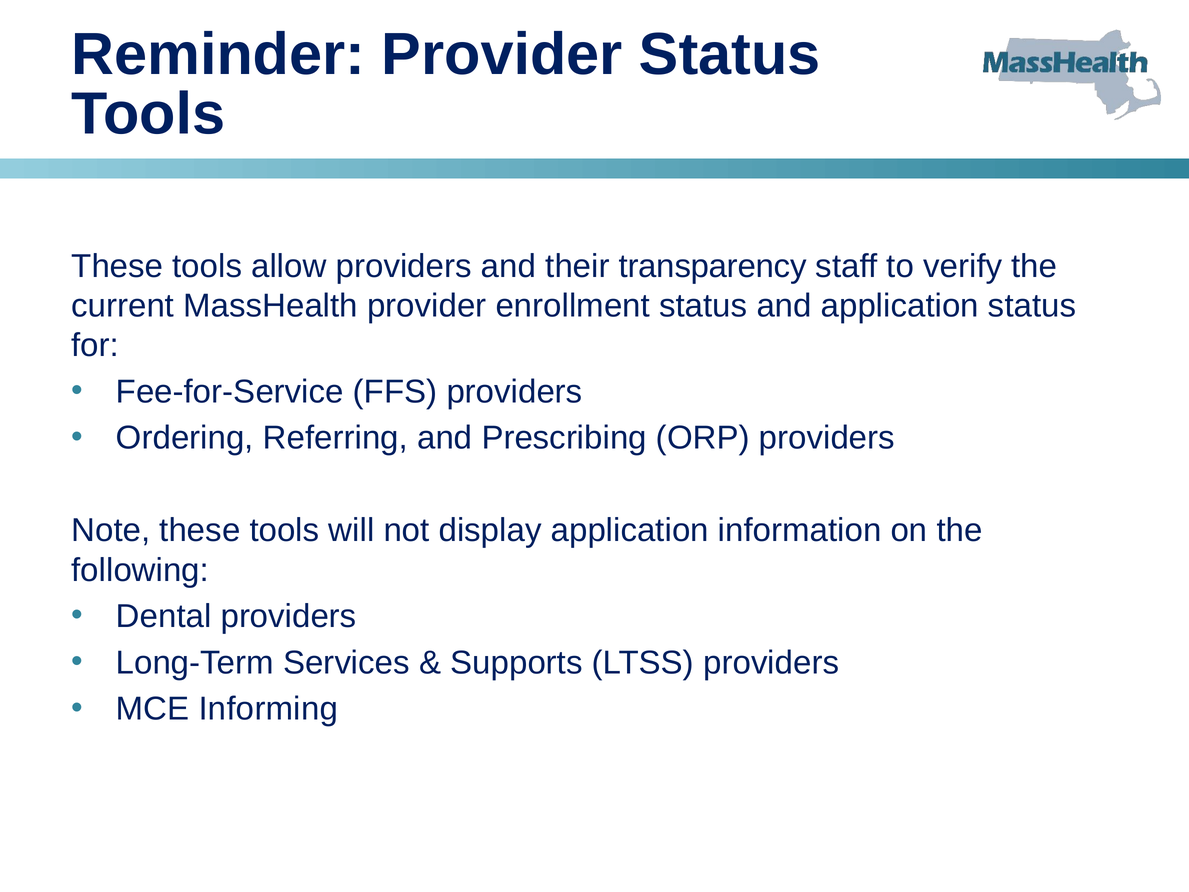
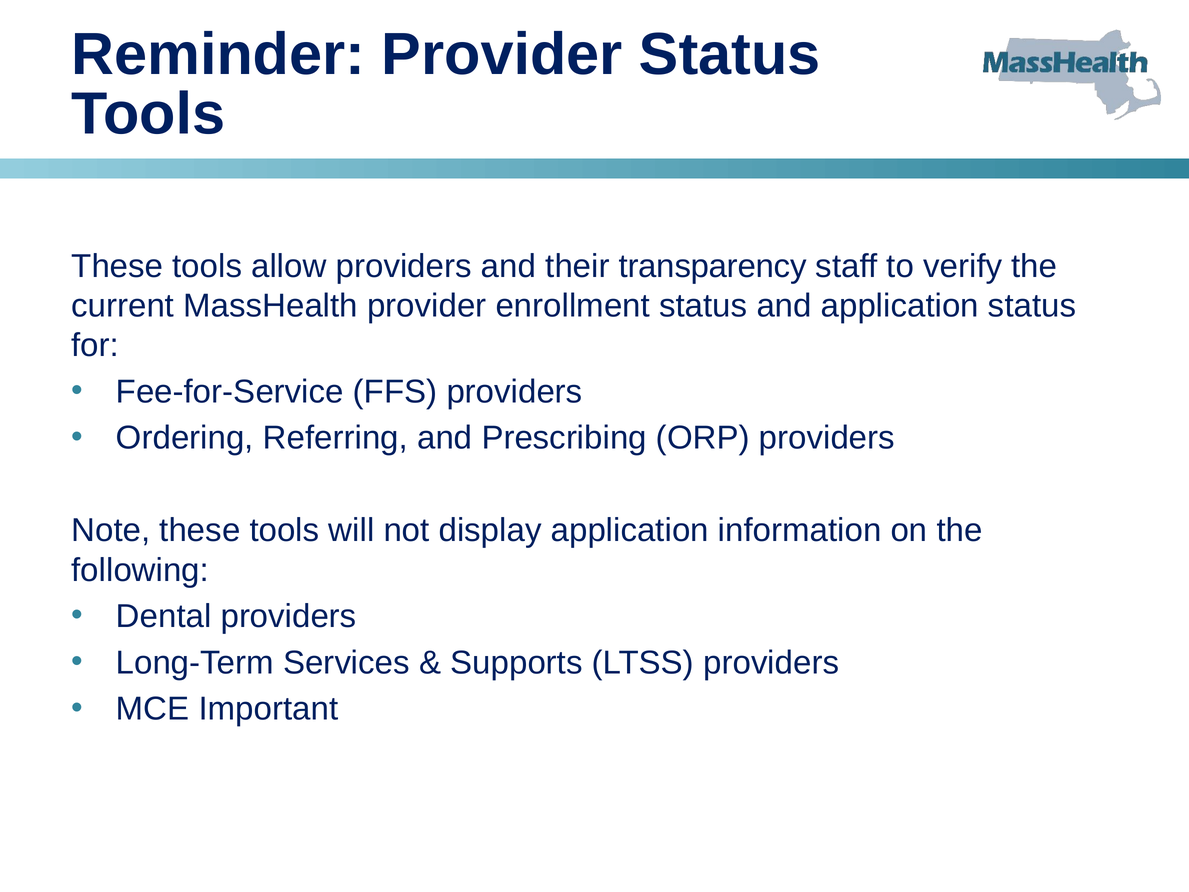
Informing: Informing -> Important (268, 709)
